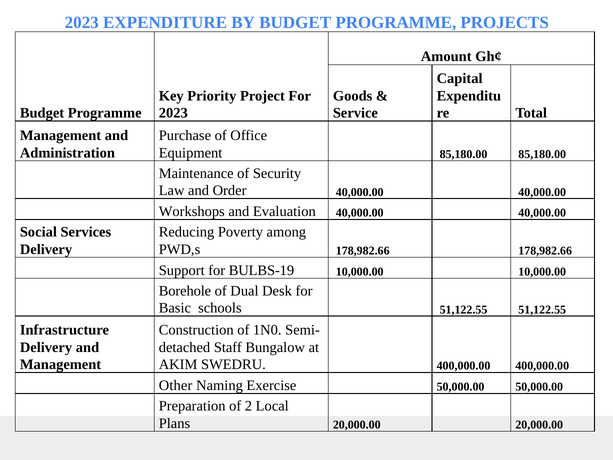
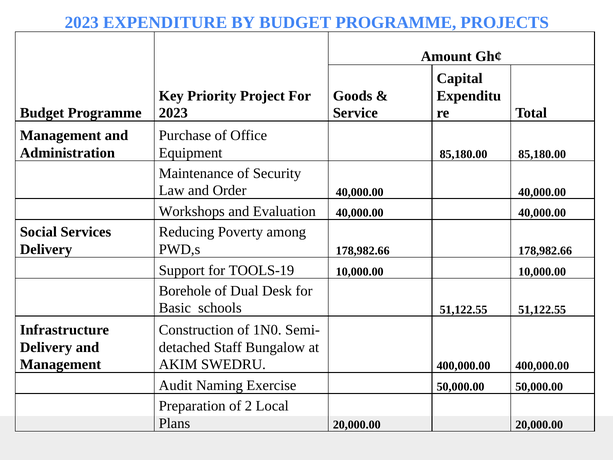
BULBS-19: BULBS-19 -> TOOLS-19 (261, 270)
Other: Other -> Audit (176, 385)
